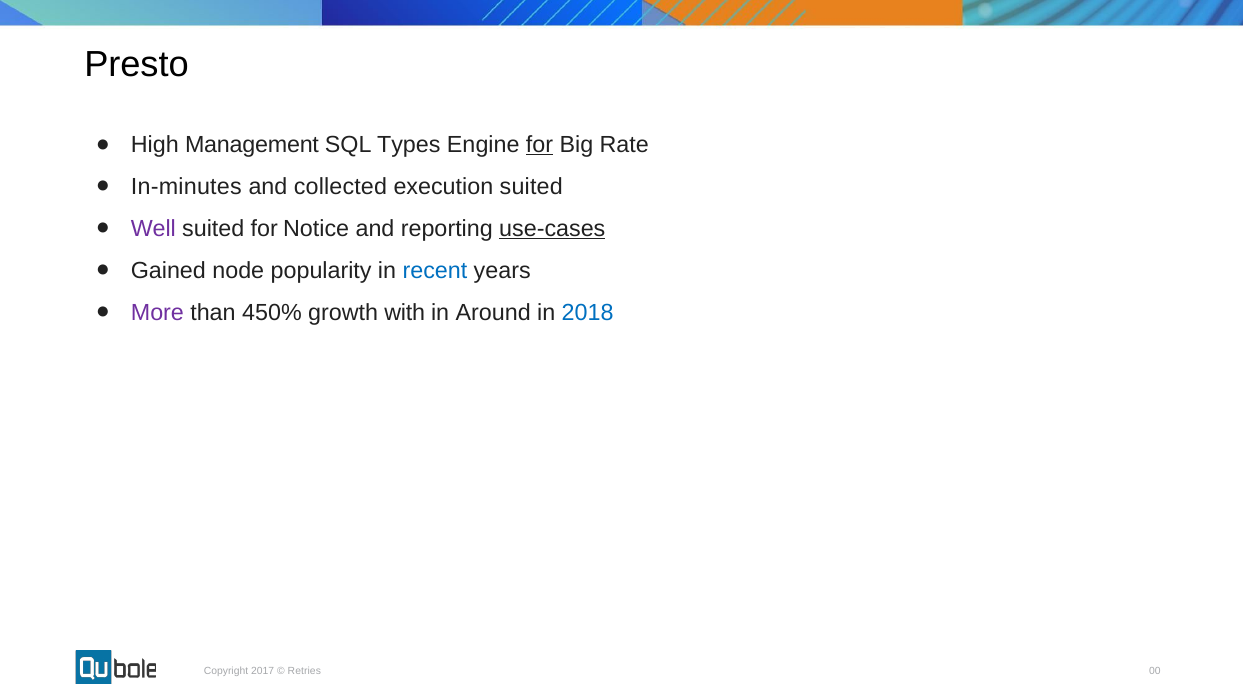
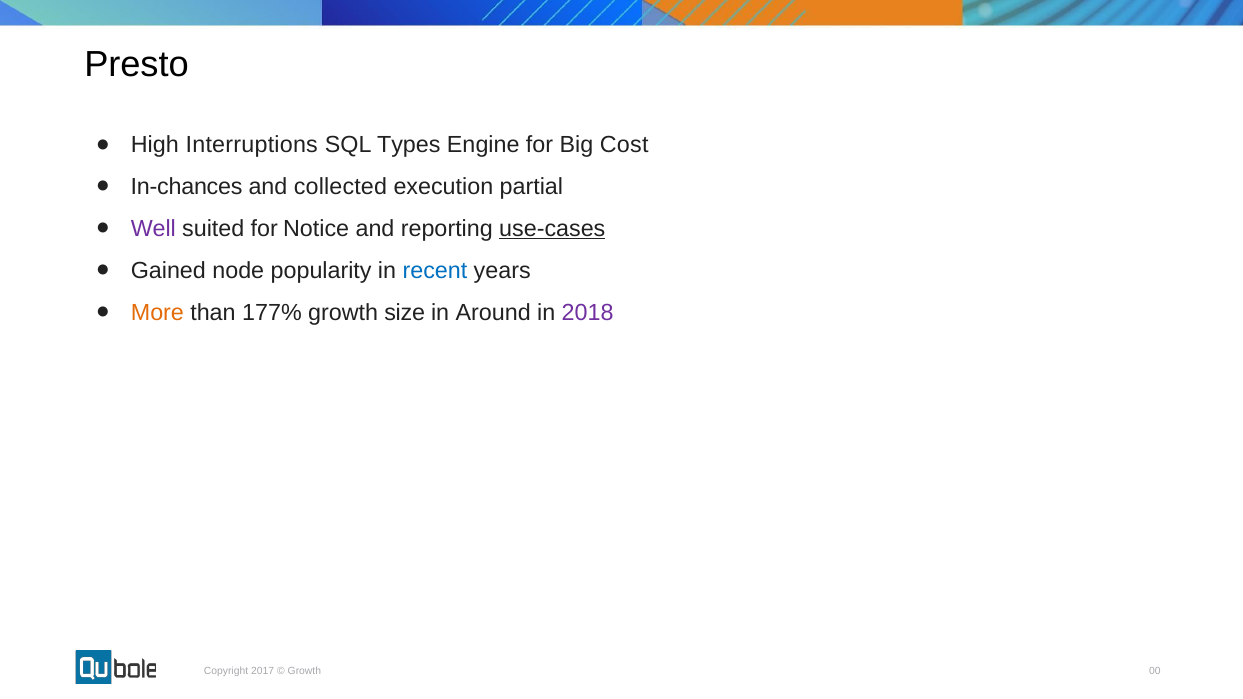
Management: Management -> Interruptions (252, 145)
for underline: present -> none (540, 145)
Rate: Rate -> Cost (624, 145)
In-minutes: In-minutes -> In-chances (187, 187)
execution suited: suited -> partial (531, 187)
More colour: purple -> orange (157, 312)
450%: 450% -> 177% (272, 312)
with: with -> size (405, 312)
2018 colour: blue -> purple (588, 312)
Retries: Retries -> Growth (304, 671)
